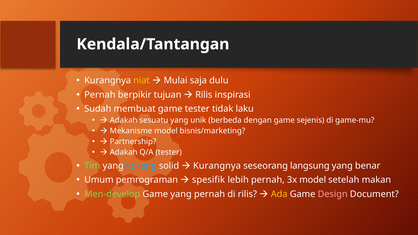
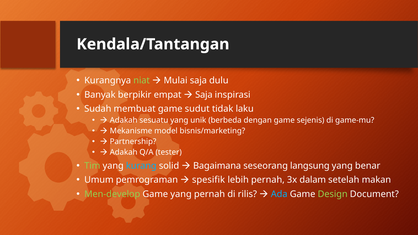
niat colour: yellow -> light green (142, 81)
Pernah: Pernah -> Banyak (100, 95)
tujuan: tujuan -> empat (168, 95)
Rilis: Rilis -> Saja (204, 95)
game tester: tester -> sudut (197, 109)
Kurangnya: Kurangnya -> Bagaimana (217, 166)
3x model: model -> dalam (313, 180)
Ada colour: yellow -> light blue (279, 194)
Design colour: pink -> light green (333, 194)
